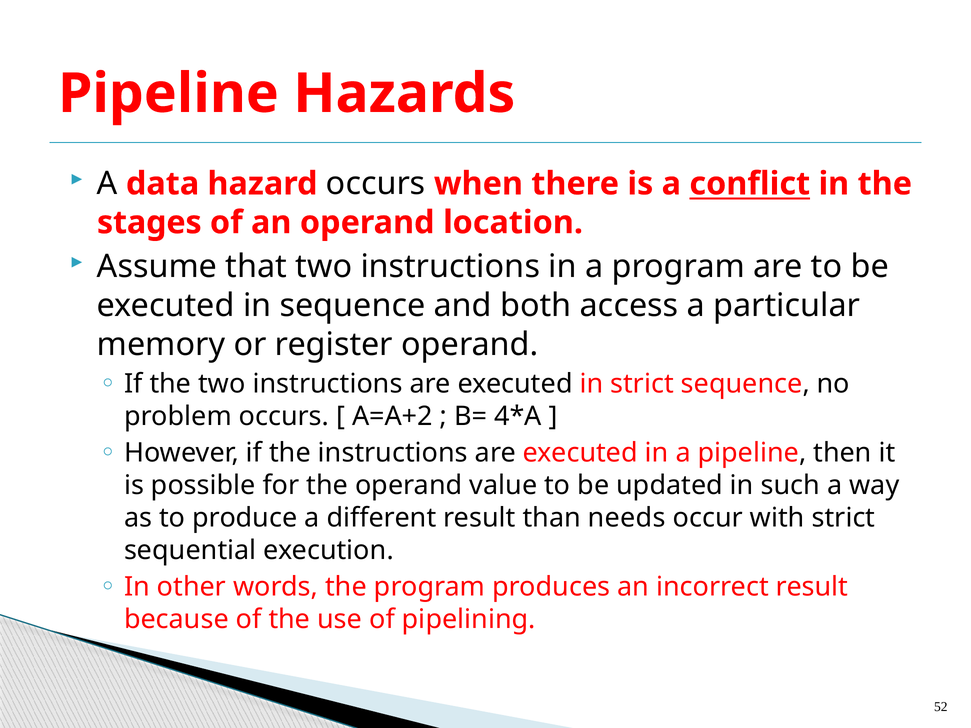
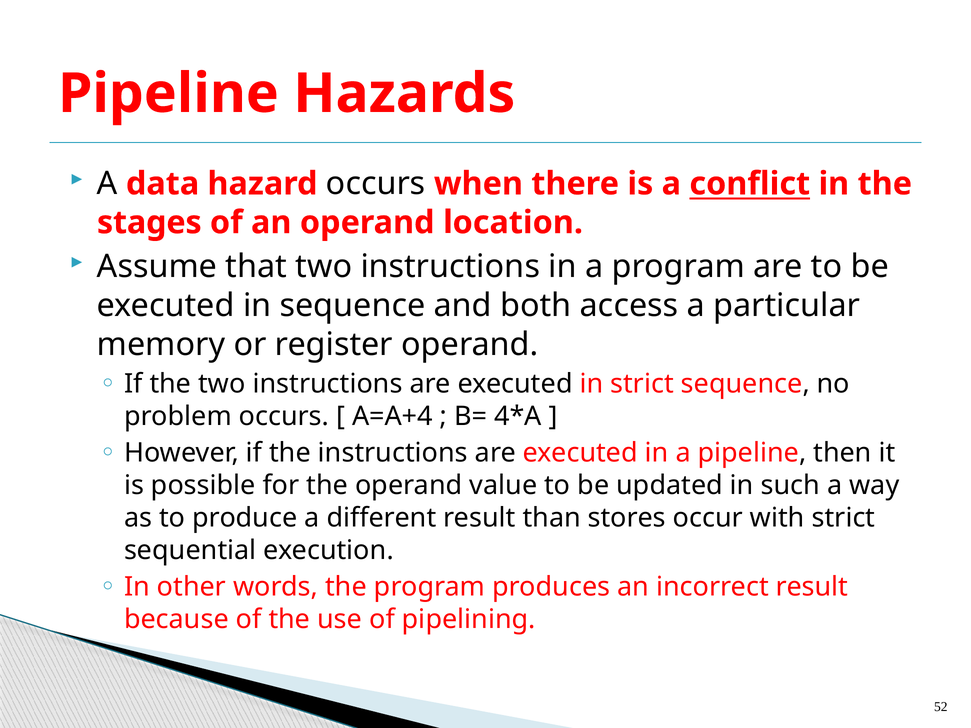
A=A+2: A=A+2 -> A=A+4 (392, 416)
needs: needs -> stores (627, 518)
